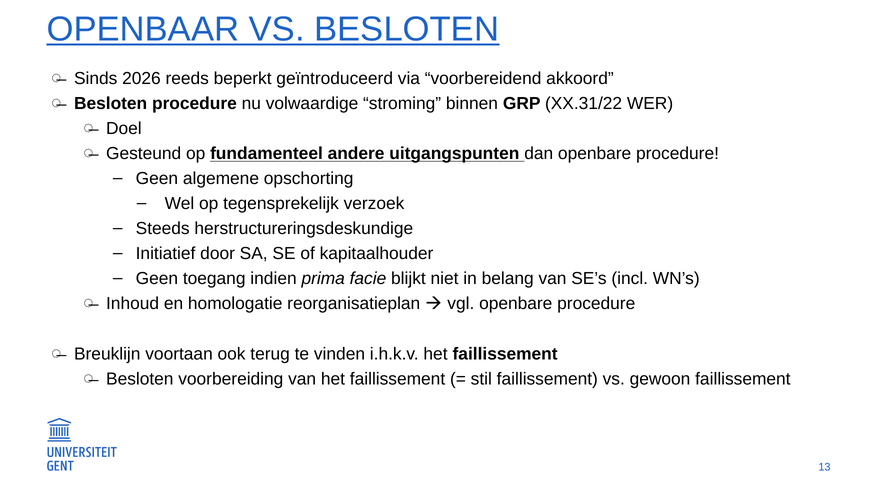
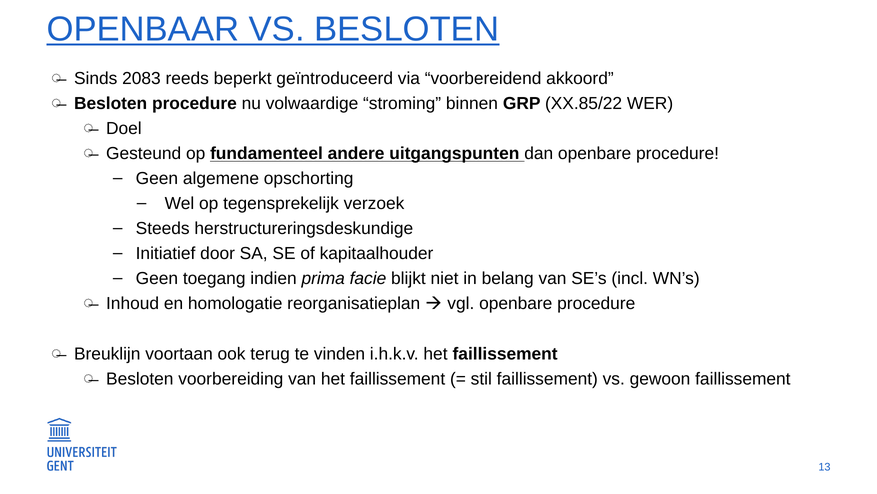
2026: 2026 -> 2083 (141, 79)
XX.31/22: XX.31/22 -> XX.85/22 (584, 103)
